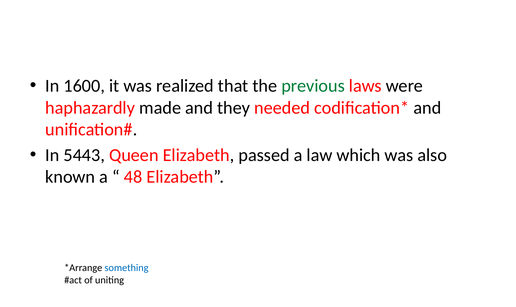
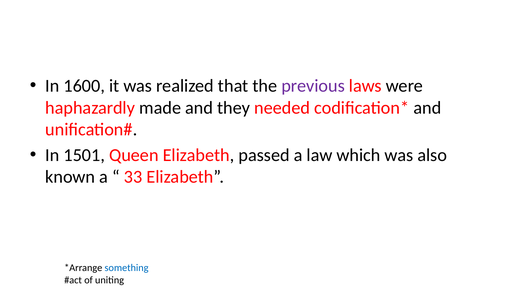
previous colour: green -> purple (313, 86)
5443: 5443 -> 1501 (84, 155)
48: 48 -> 33 (133, 177)
